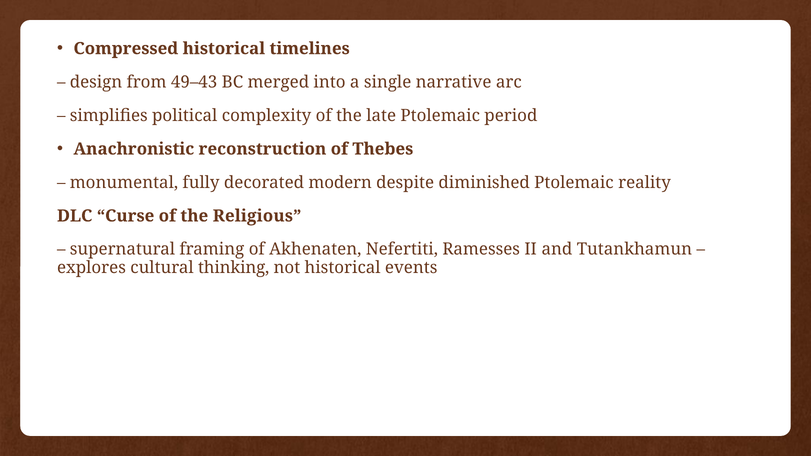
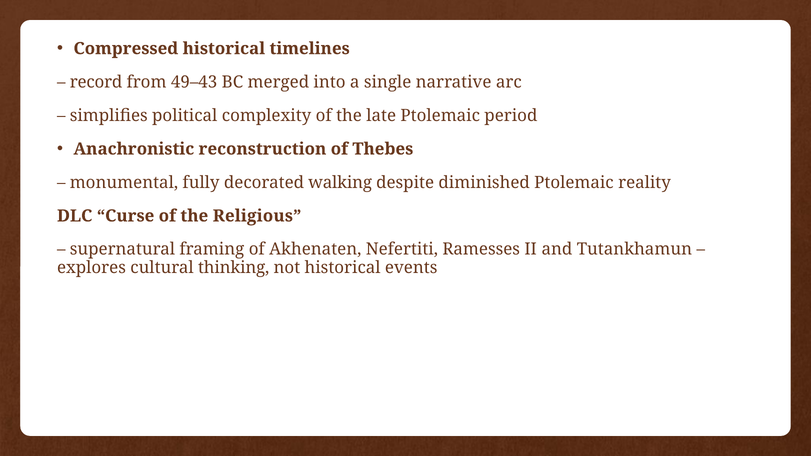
design: design -> record (96, 82)
modern: modern -> walking (340, 183)
